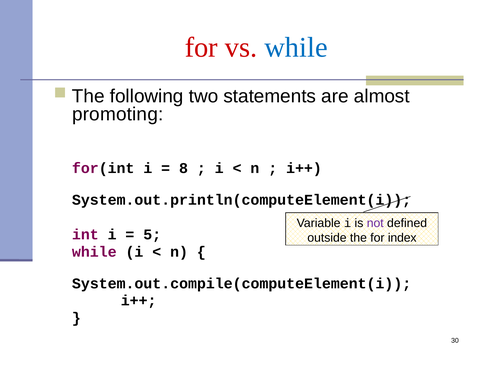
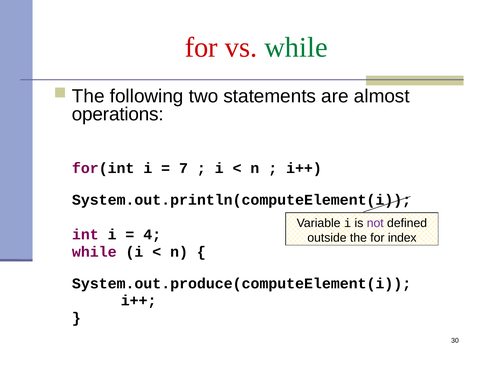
while colour: blue -> green (296, 47)
promoting: promoting -> operations (118, 114)
8: 8 -> 7 (183, 168)
5: 5 -> 4 (152, 235)
System.out.compile(computeElement(i: System.out.compile(computeElement(i -> System.out.produce(computeElement(i (242, 283)
